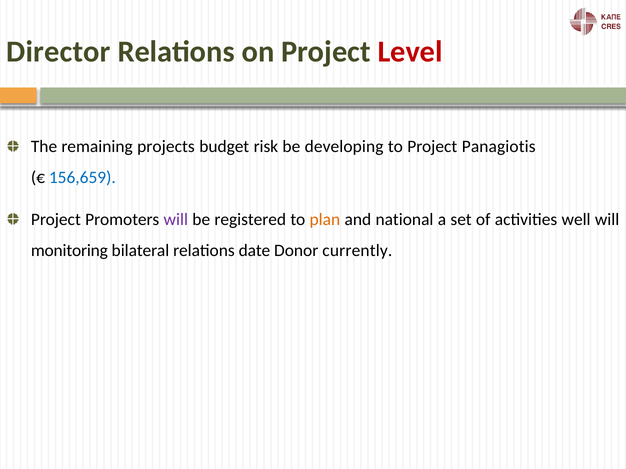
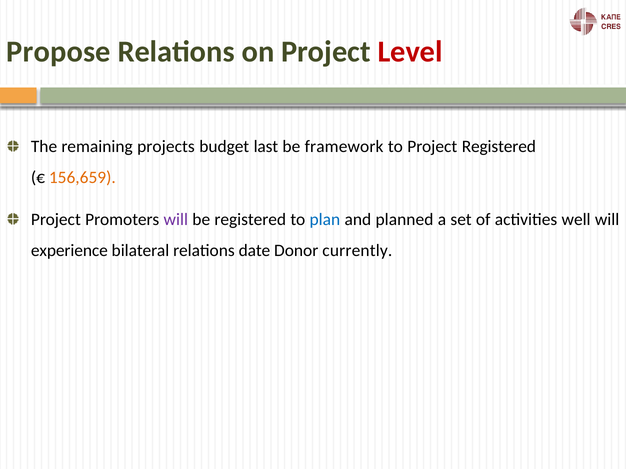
Director: Director -> Propose (58, 52)
risk: risk -> last (266, 146)
developing: developing -> framework (344, 146)
Project Panagiotis: Panagiotis -> Registered (499, 146)
156,659 colour: blue -> orange (82, 178)
plan colour: orange -> blue (325, 220)
national: national -> planned (404, 220)
monitoring: monitoring -> experience (69, 251)
